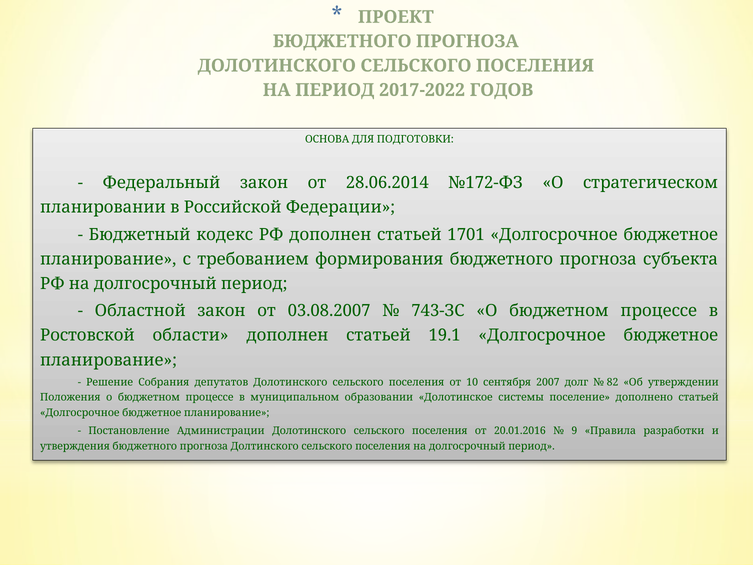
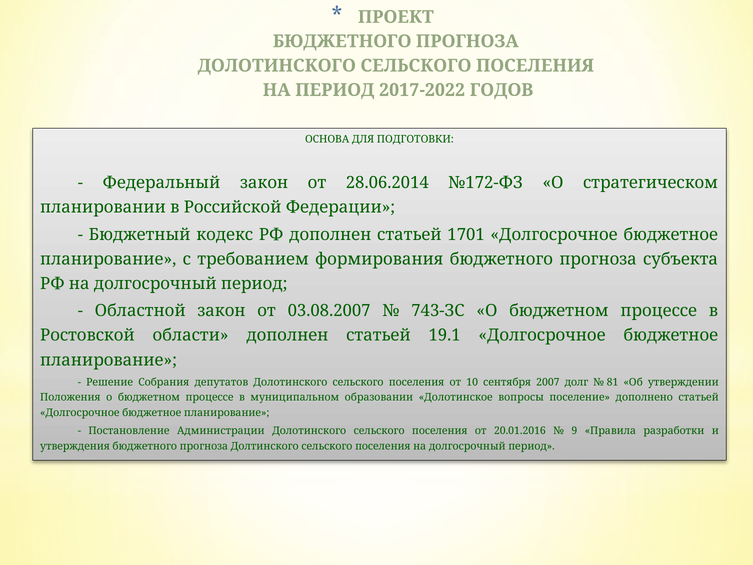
82: 82 -> 81 (613, 382)
системы: системы -> вопросы (521, 397)
